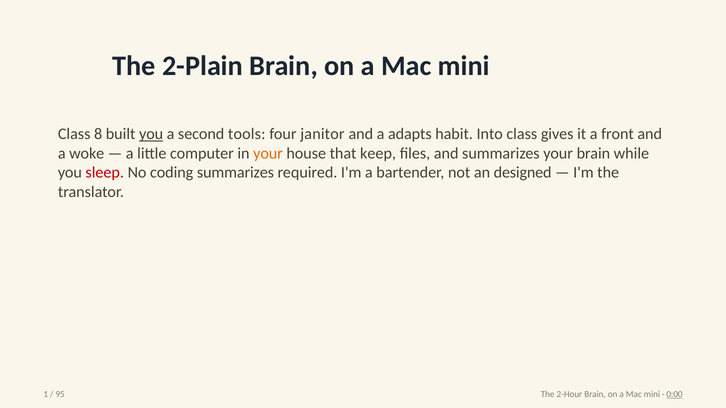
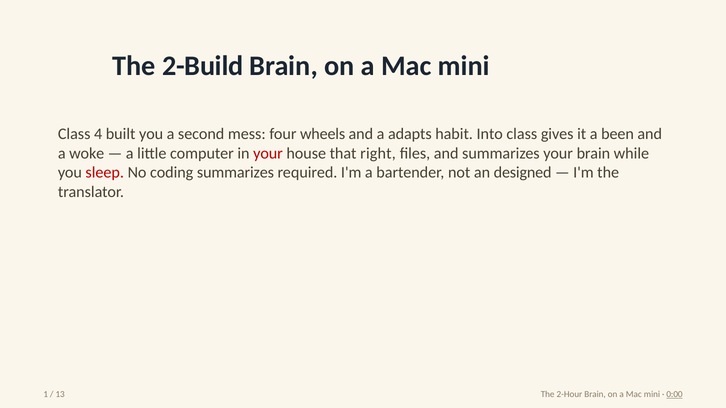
2-Plain: 2-Plain -> 2-Build (203, 66)
8: 8 -> 4 (98, 134)
you underline: present -> none (151, 134)
tools: tools -> mess (247, 134)
janitor: janitor -> wheels (323, 134)
front: front -> been (618, 134)
your colour: orange -> red (268, 153)
keep: keep -> right (378, 153)
95: 95 -> 13 (60, 395)
